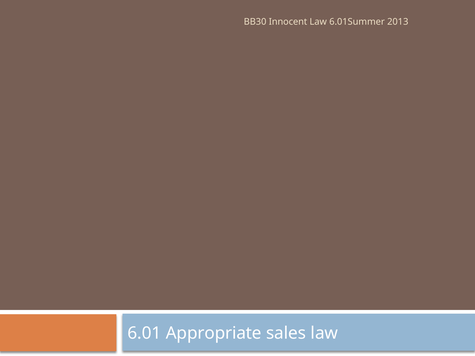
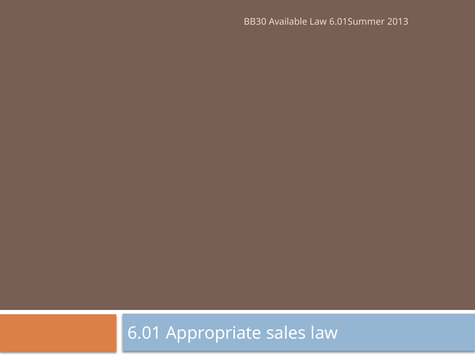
Innocent: Innocent -> Available (288, 22)
